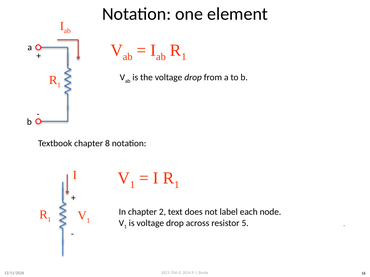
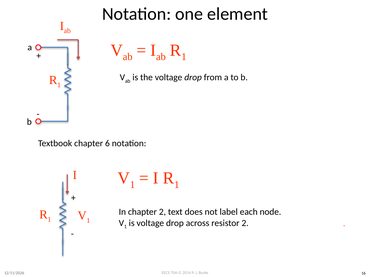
8: 8 -> 6 (107, 144)
resistor 5: 5 -> 2 (245, 223)
